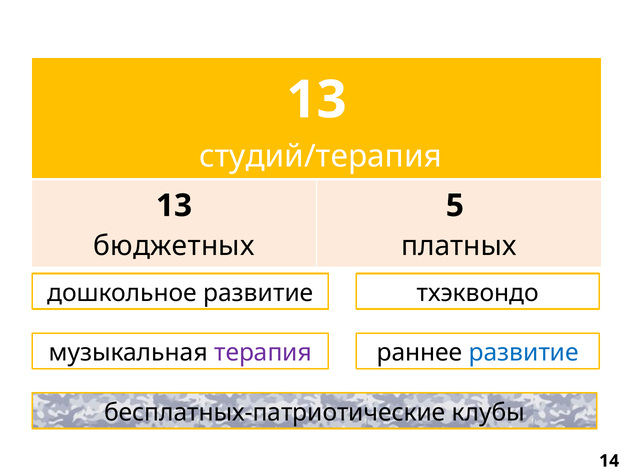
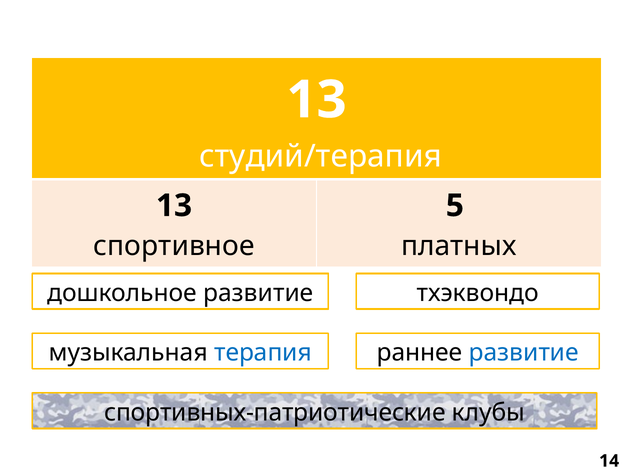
бюджетных: бюджетных -> спортивное (174, 247)
терапия colour: purple -> blue (263, 353)
бесплатных-патриотические: бесплатных-патриотические -> спортивных-патриотические (275, 413)
